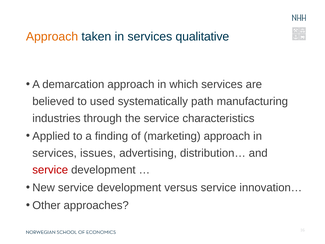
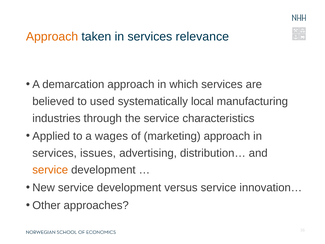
qualitative: qualitative -> relevance (202, 37)
path: path -> local (202, 101)
finding: finding -> wages (111, 136)
service colour: red -> orange (50, 170)
